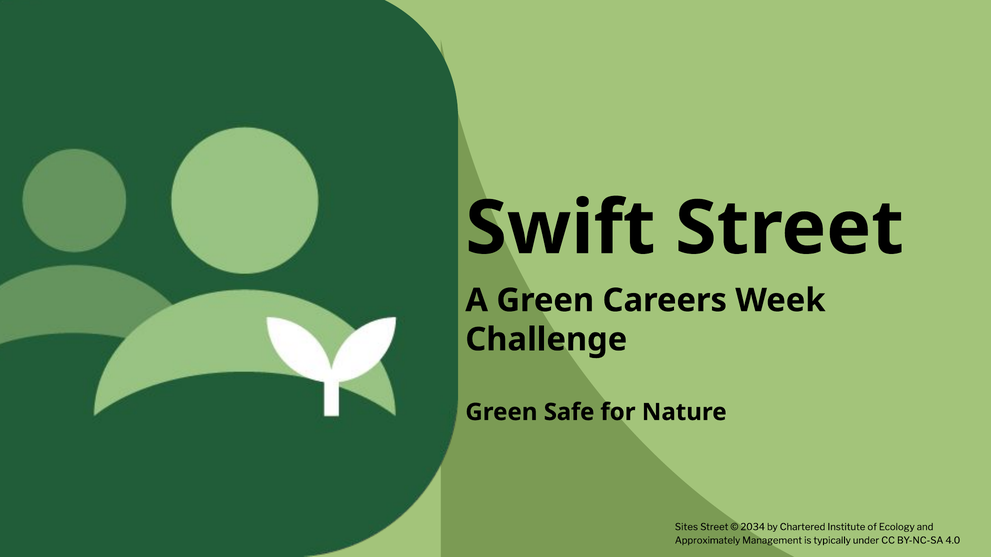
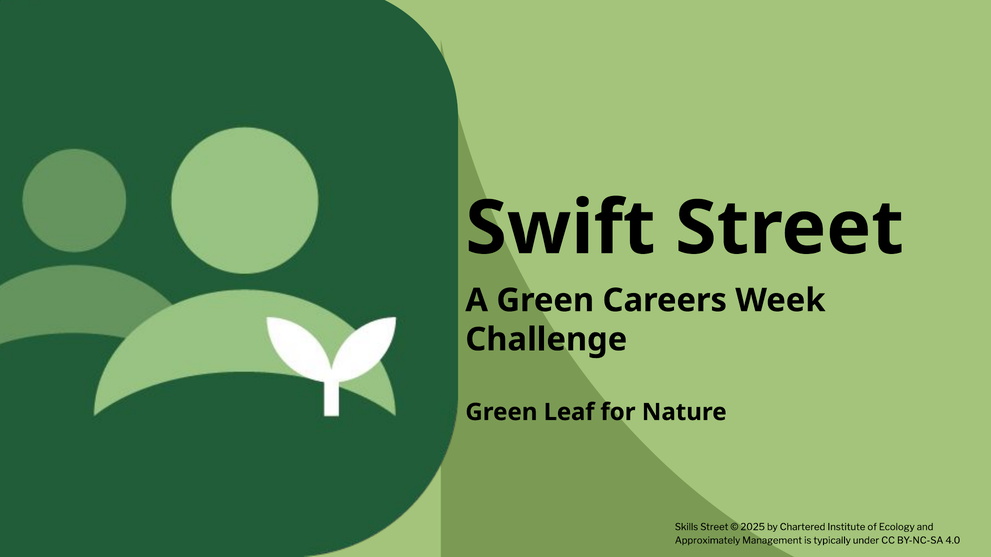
Safe: Safe -> Leaf (569, 412)
Sites: Sites -> Skills (686, 527)
2034: 2034 -> 2025 (753, 527)
